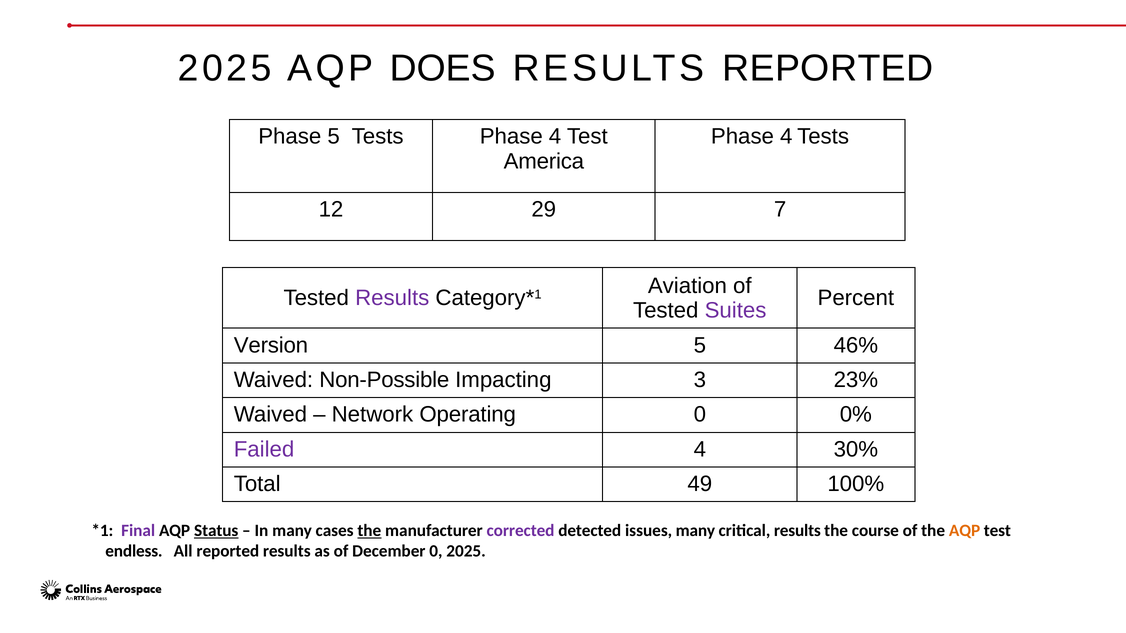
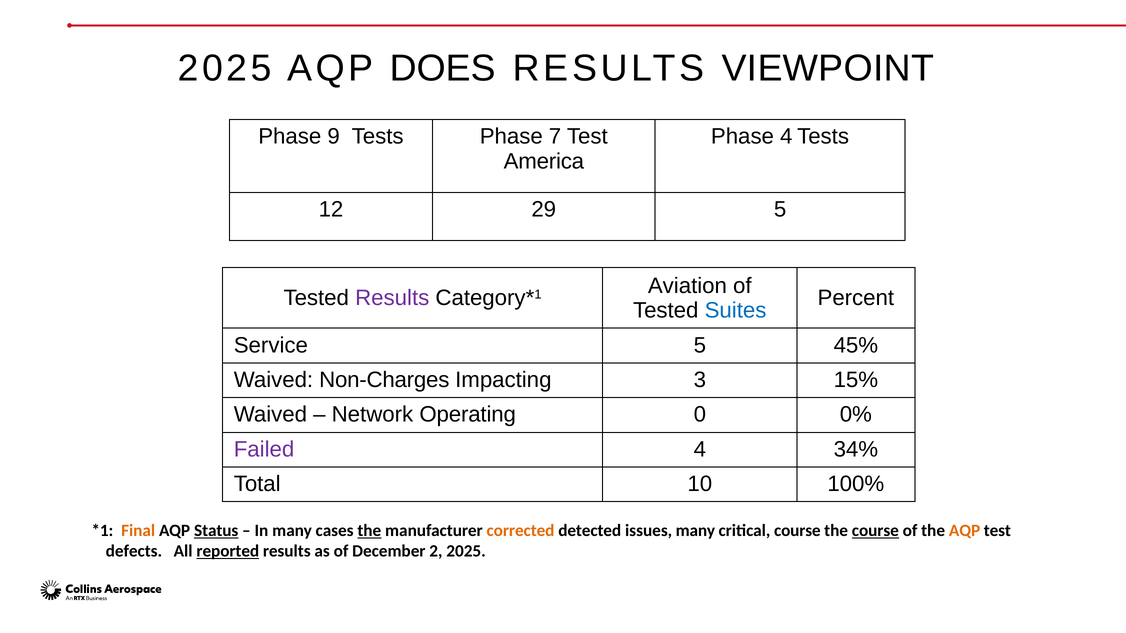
RESULTS REPORTED: REPORTED -> VIEWPOINT (828, 69)
Phase 5: 5 -> 9 (334, 137)
Tests Phase 4: 4 -> 7 (555, 137)
29 7: 7 -> 5 (780, 210)
Suites colour: purple -> blue (736, 311)
Version: Version -> Service (271, 345)
46%: 46% -> 45% (856, 345)
Non-Possible: Non-Possible -> Non-Charges (384, 380)
23%: 23% -> 15% (856, 380)
30%: 30% -> 34% (856, 450)
49: 49 -> 10 (700, 484)
Final colour: purple -> orange (138, 531)
corrected colour: purple -> orange (521, 531)
critical results: results -> course (797, 531)
course underline: none -> present (875, 531)
endless: endless -> defects (134, 551)
reported underline: none -> present (228, 551)
December 0: 0 -> 2 (436, 551)
